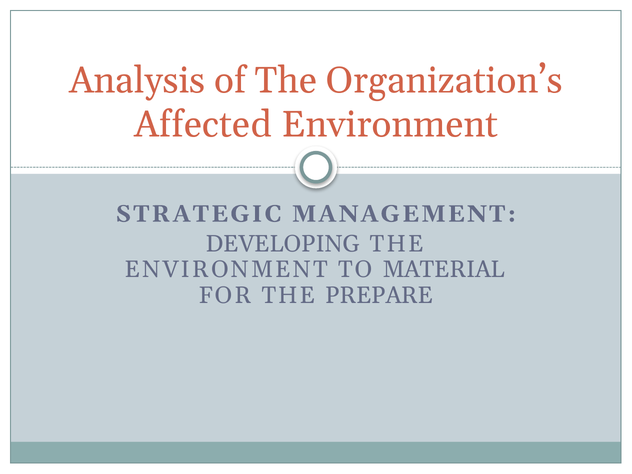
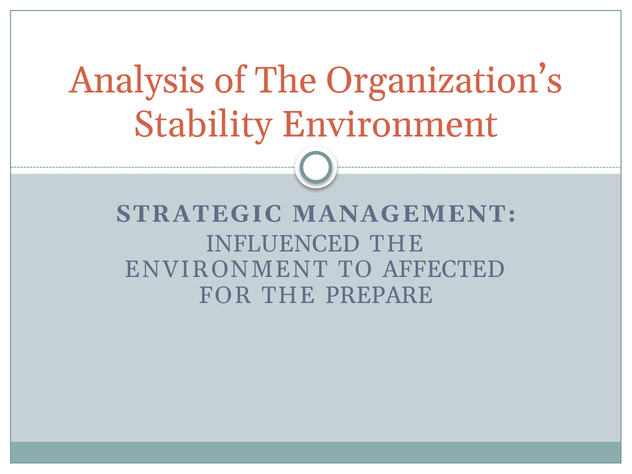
Affected: Affected -> Stability (203, 125)
DEVELOPING: DEVELOPING -> INFLUENCED (283, 244)
MATERIAL: MATERIAL -> AFFECTED (444, 270)
